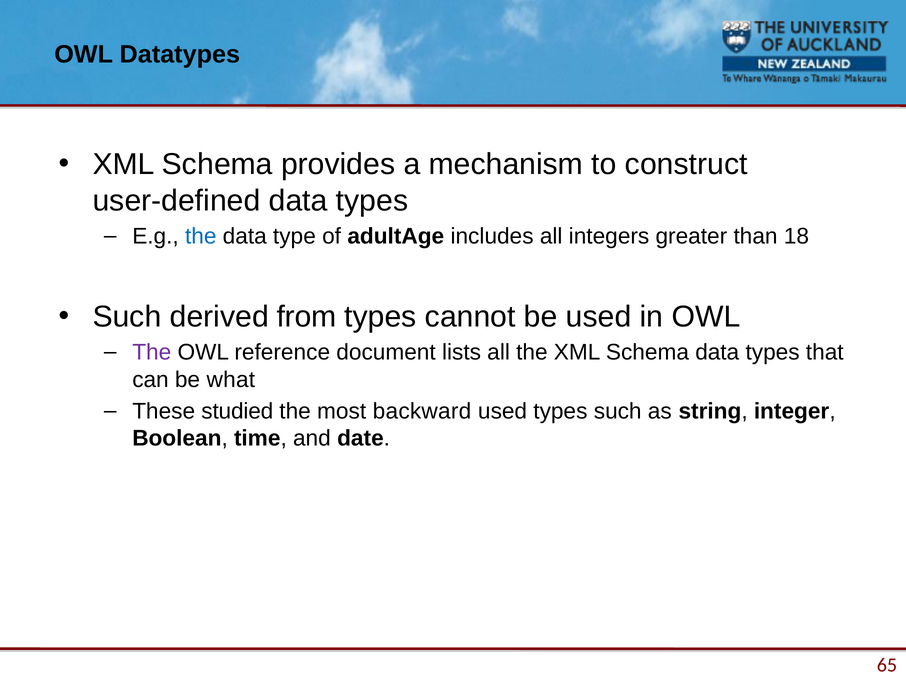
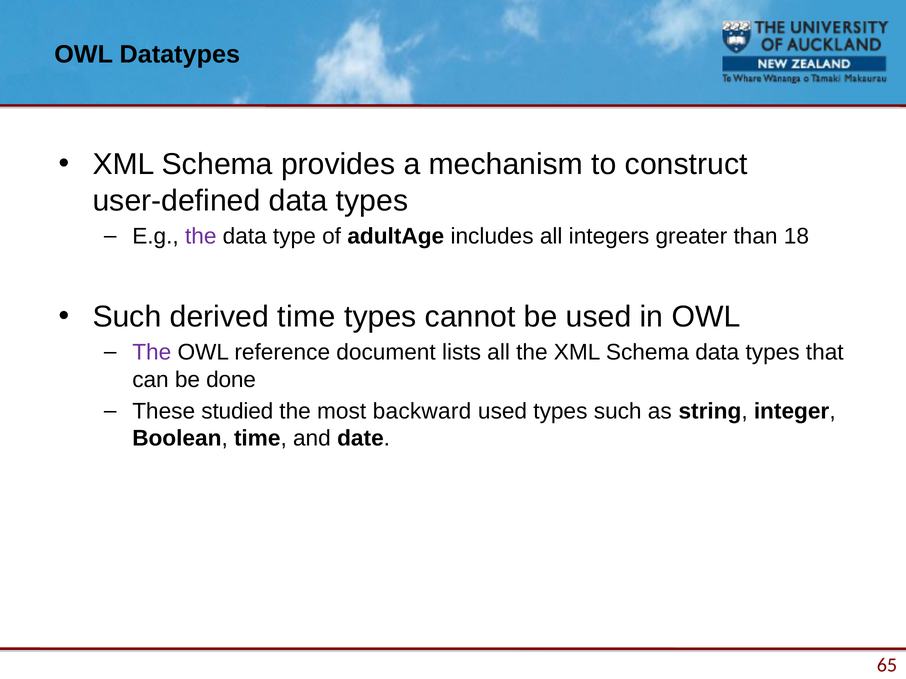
the colour: blue -> purple (201, 236)
derived from: from -> time (306, 317)
what: what -> done (231, 380)
